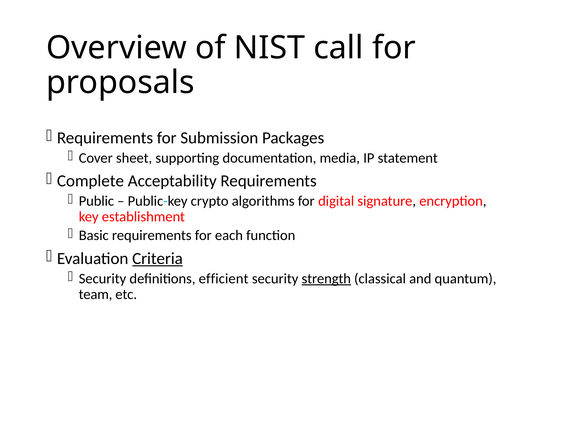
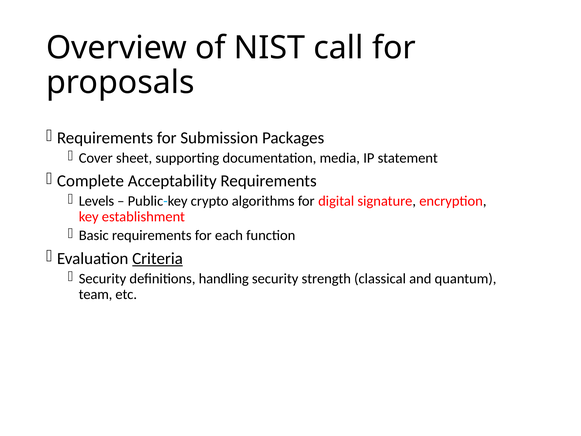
Public: Public -> Levels (96, 201)
efficient: efficient -> handling (224, 278)
strength underline: present -> none (326, 278)
